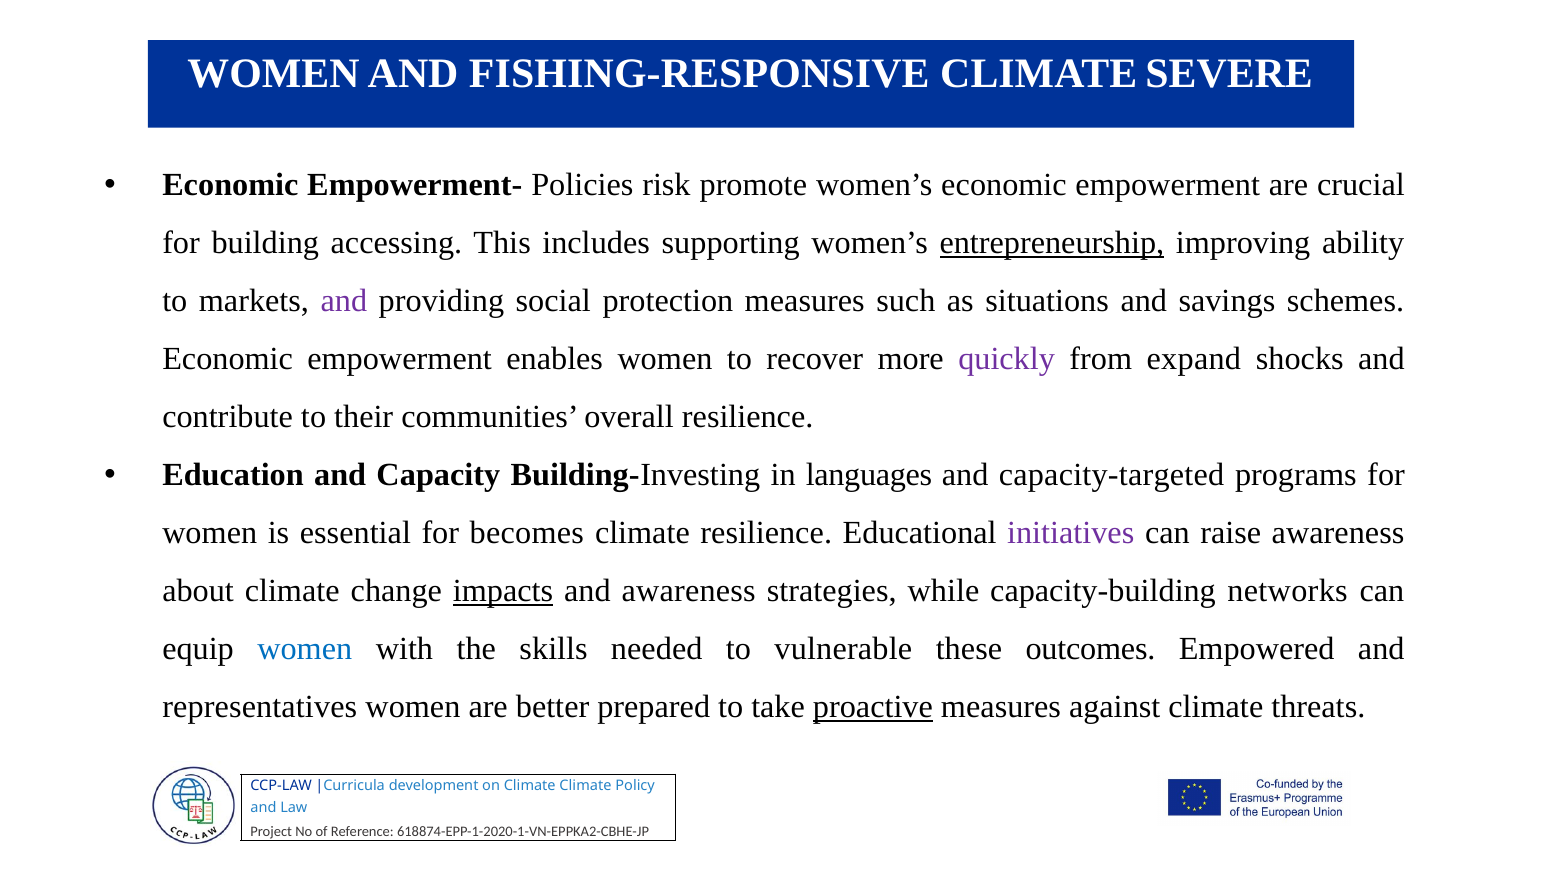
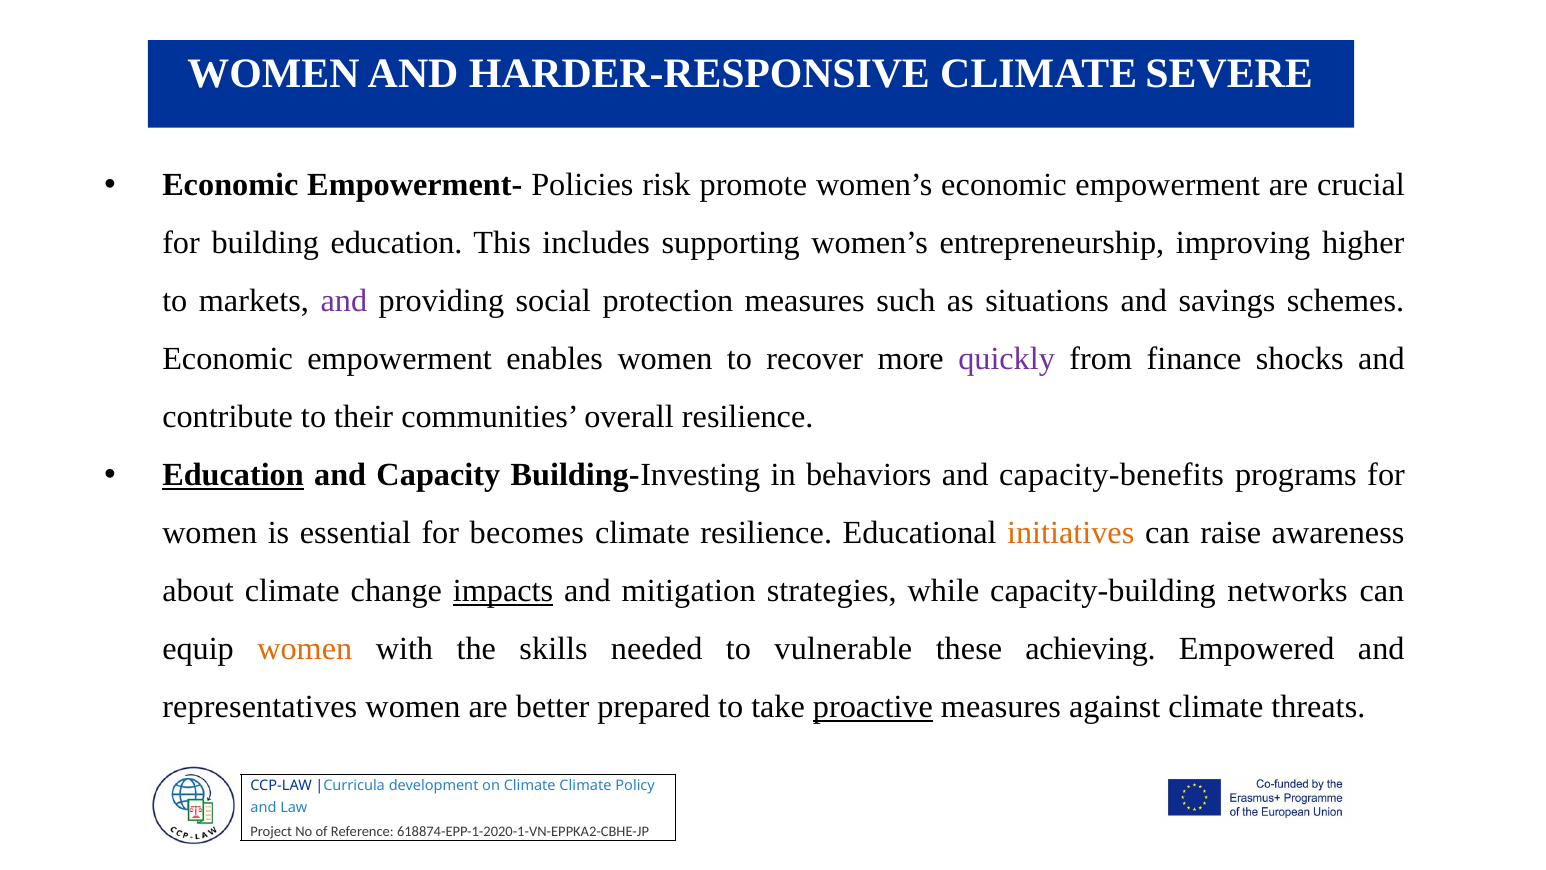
FISHING-RESPONSIVE: FISHING-RESPONSIVE -> HARDER-RESPONSIVE (699, 74)
building accessing: accessing -> education (397, 243)
entrepreneurship underline: present -> none (1052, 243)
ability: ability -> higher (1363, 243)
expand: expand -> finance (1194, 359)
Education underline: none -> present (233, 475)
languages: languages -> behaviors (869, 475)
capacity-targeted: capacity-targeted -> capacity-benefits (1112, 475)
initiatives colour: purple -> orange (1071, 533)
and awareness: awareness -> mitigation (689, 591)
women colour: blue -> orange (305, 649)
outcomes: outcomes -> achieving (1091, 649)
